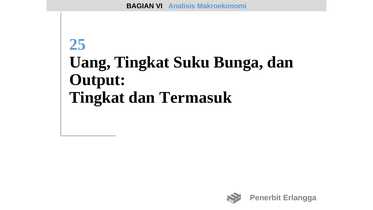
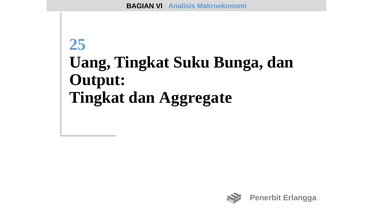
Termasuk: Termasuk -> Aggregate (196, 97)
